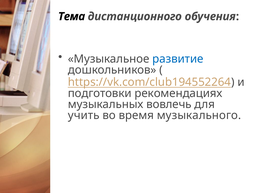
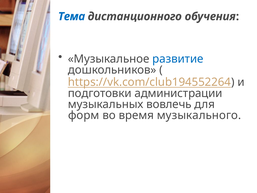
Тема colour: black -> blue (72, 16)
рекомендациях: рекомендациях -> администрации (178, 93)
учить: учить -> форм (84, 115)
